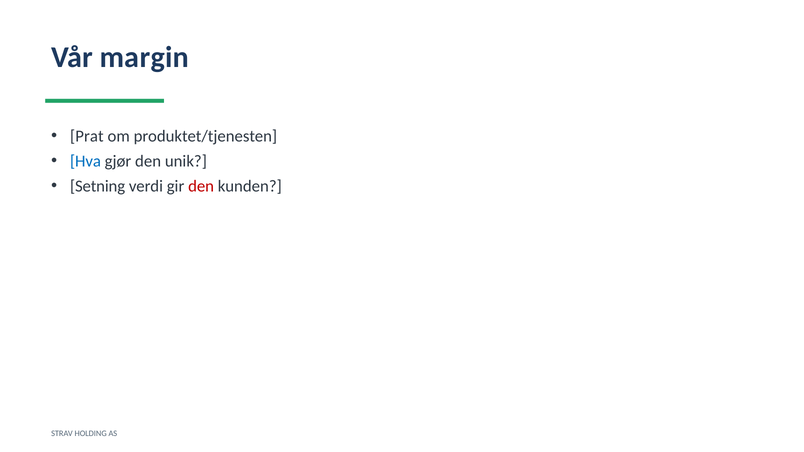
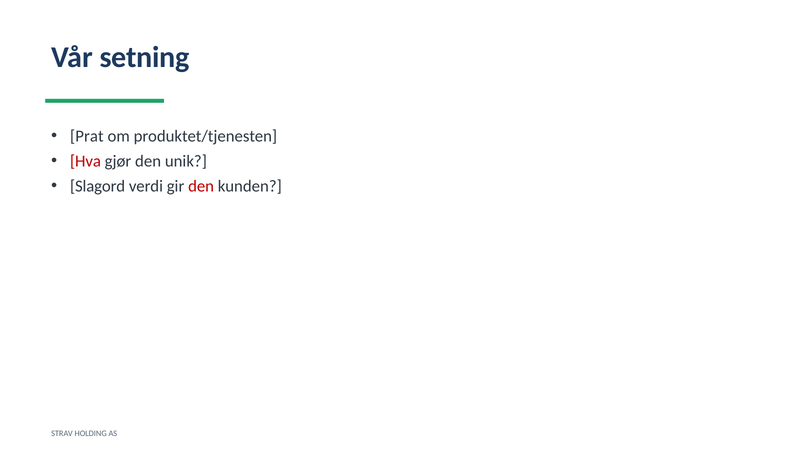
margin: margin -> setning (145, 57)
Hva colour: blue -> red (86, 161)
Setning: Setning -> Slagord (98, 186)
